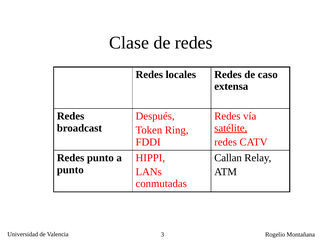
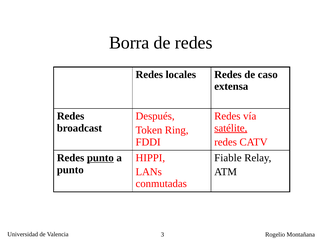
Clase: Clase -> Borra (129, 43)
punto underline: none -> present (100, 158)
Callan: Callan -> Fiable (228, 158)
